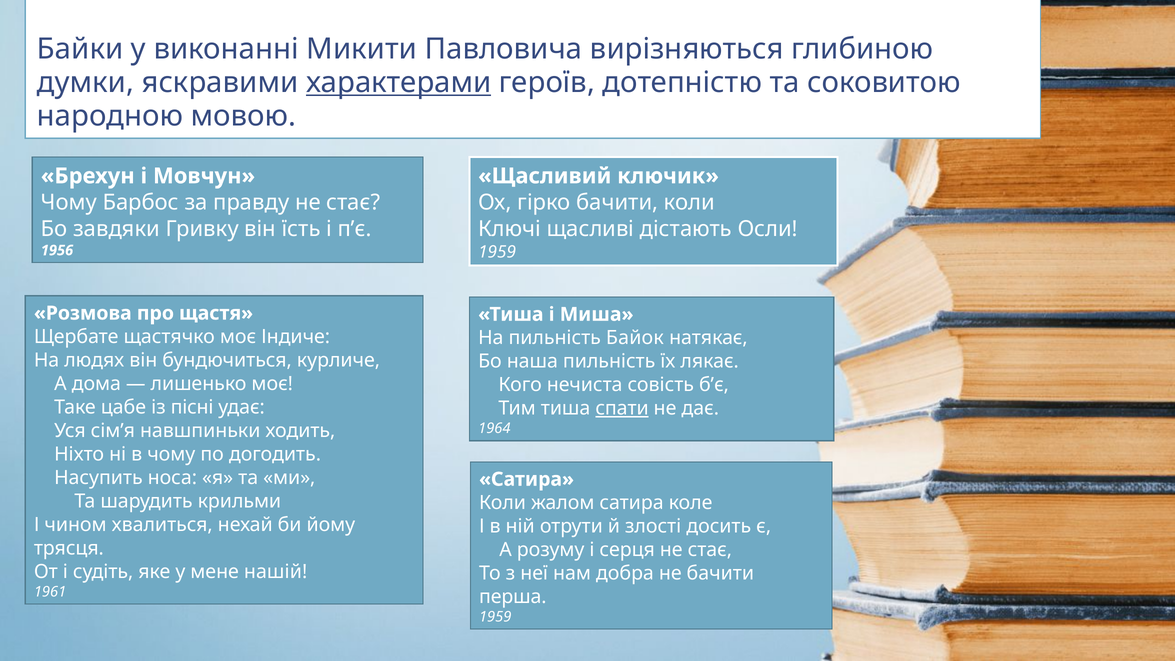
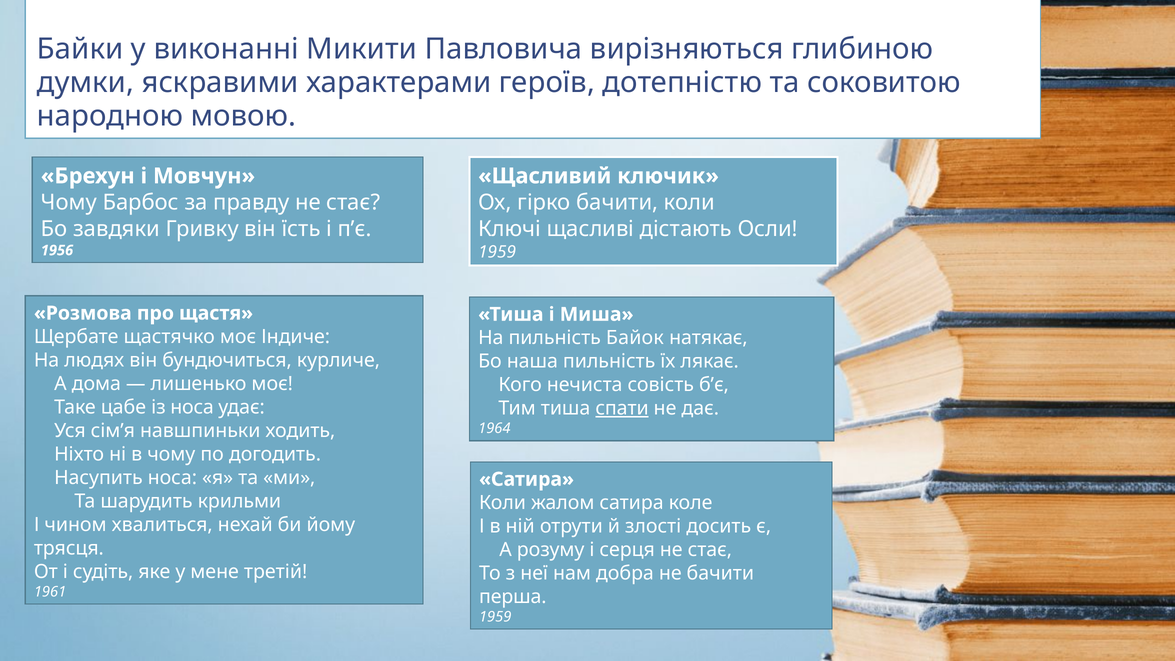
характерами underline: present -> none (399, 83)
із пісні: пісні -> носа (192, 407)
нашій: нашій -> третій (276, 572)
